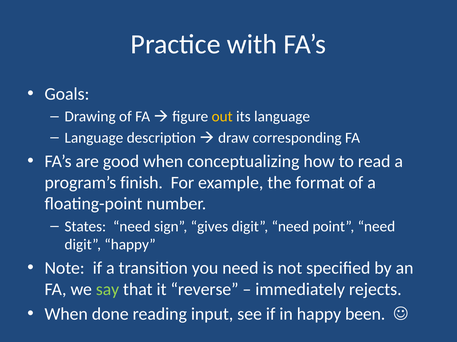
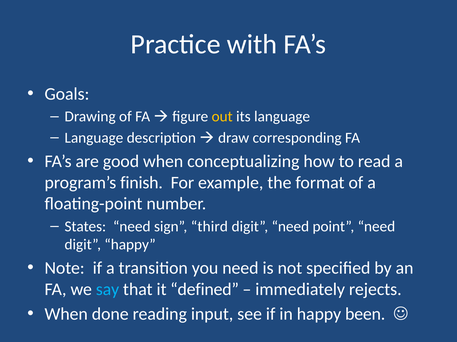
gives: gives -> third (209, 227)
say colour: light green -> light blue (107, 290)
reverse: reverse -> defined (205, 290)
